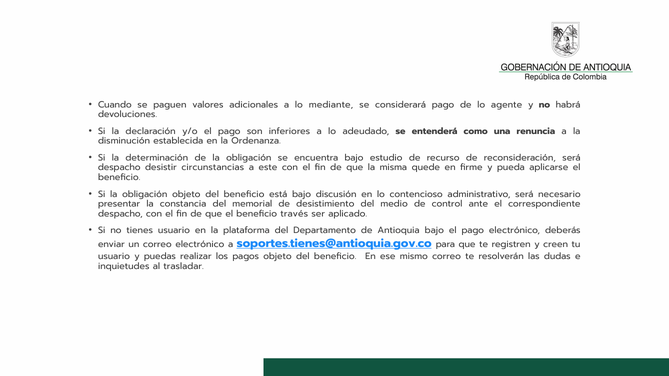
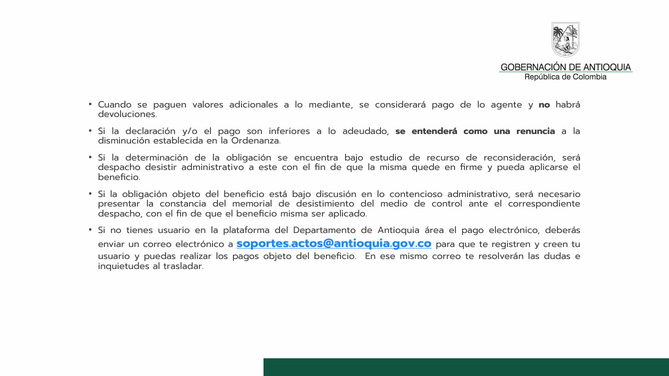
desistir circunstancias: circunstancias -> administrativo (213, 168)
beneficio través: través -> misma (294, 214)
Antioquia bajo: bajo -> área (434, 231)
soportes.tienes@antioquia.gov.co: soportes.tienes@antioquia.gov.co -> soportes.actos@antioquia.gov.co (334, 243)
